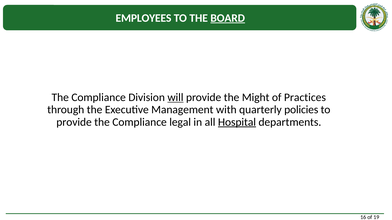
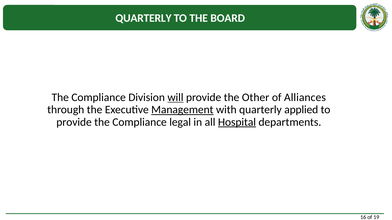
EMPLOYEES: EMPLOYEES -> QUARTERLY (143, 18)
BOARD underline: present -> none (228, 18)
Might: Might -> Other (256, 98)
Practices: Practices -> Alliances (305, 98)
Management underline: none -> present (182, 110)
policies: policies -> applied (301, 110)
